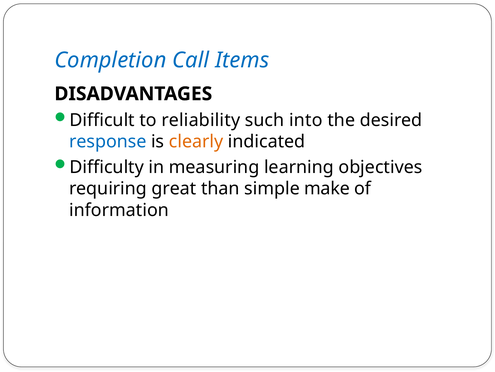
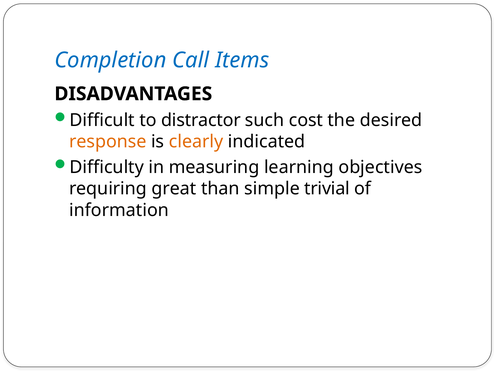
reliability: reliability -> distractor (201, 120)
into: into -> cost (306, 120)
response colour: blue -> orange (108, 141)
make: make -> trivial (327, 188)
